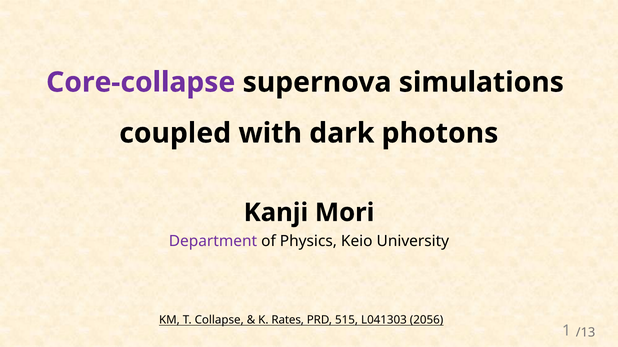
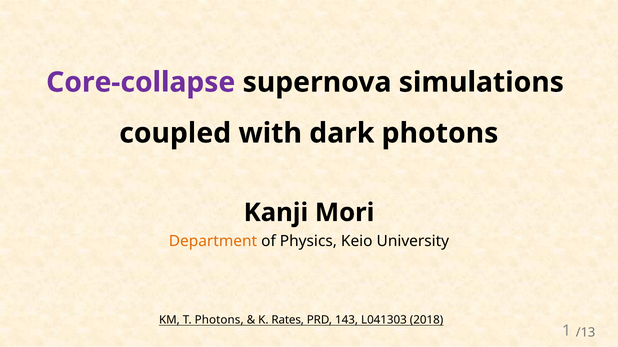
Department colour: purple -> orange (213, 242)
T Collapse: Collapse -> Photons (219, 321)
515: 515 -> 143 (347, 321)
2056: 2056 -> 2018 (427, 321)
